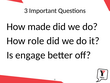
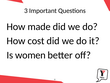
role: role -> cost (36, 41)
engage: engage -> women (30, 55)
